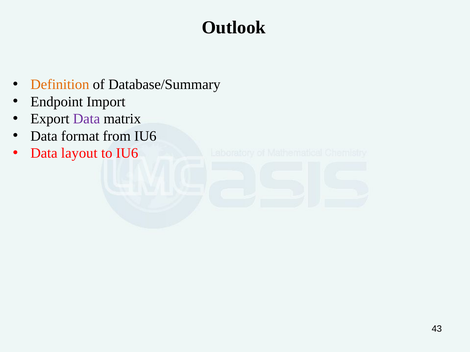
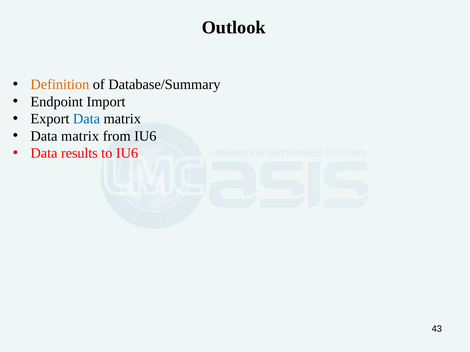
Data colour: purple -> blue (86, 119)
format: format -> matrix (80, 136)
layout: layout -> results (79, 153)
